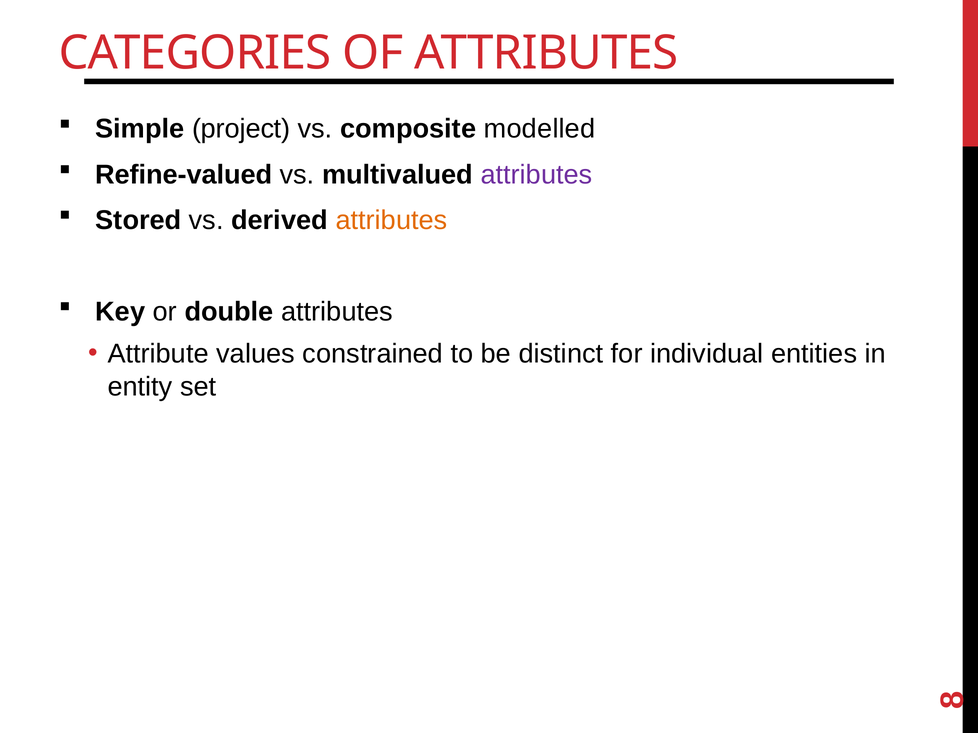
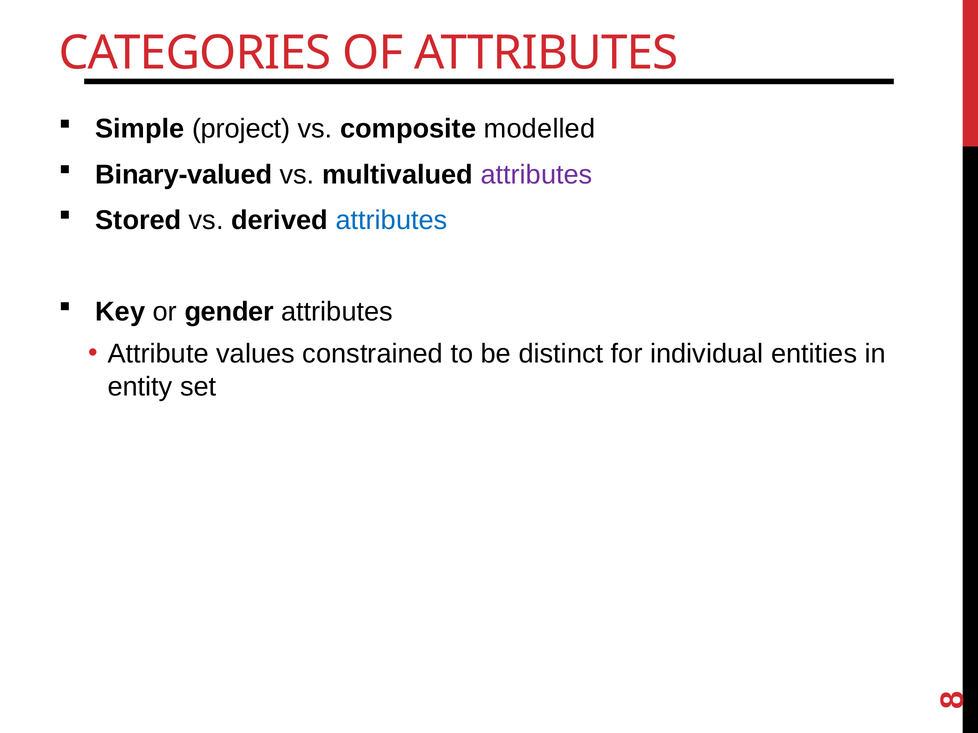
Refine-valued: Refine-valued -> Binary-valued (184, 175)
attributes colour: orange -> blue (391, 220)
double: double -> gender (229, 312)
